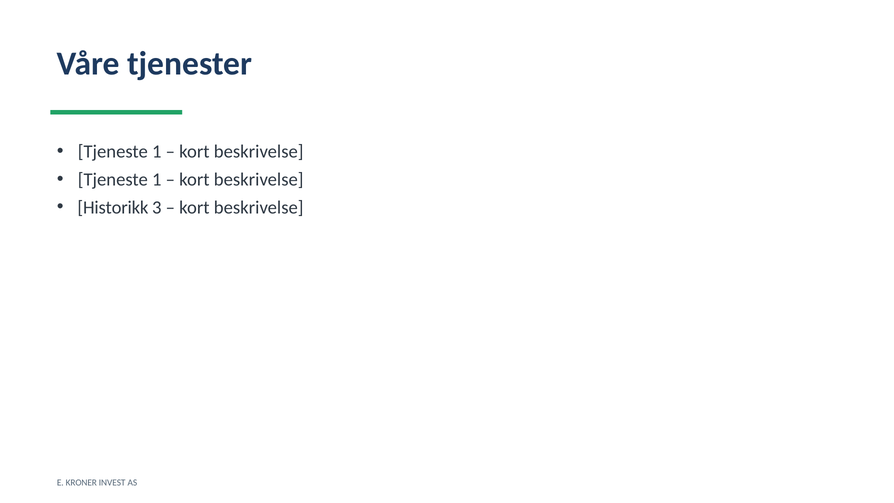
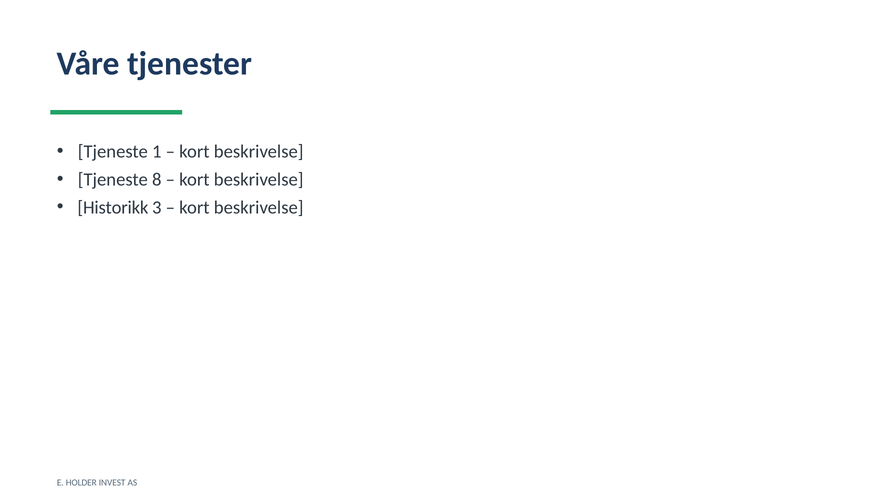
1: 1 -> 8 (157, 179)
KRONER: KRONER -> HOLDER (81, 483)
